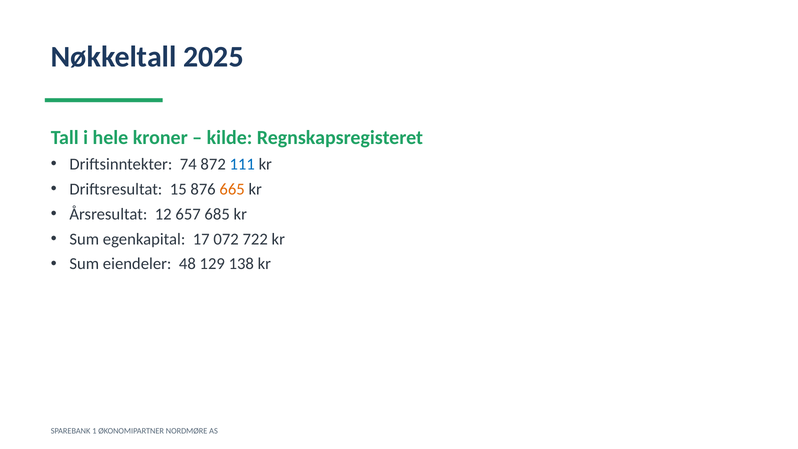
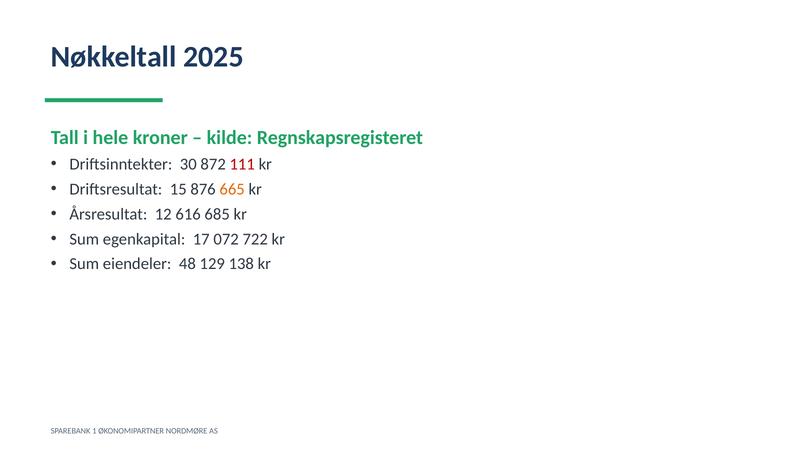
74: 74 -> 30 (188, 164)
111 colour: blue -> red (242, 164)
657: 657 -> 616 (188, 214)
